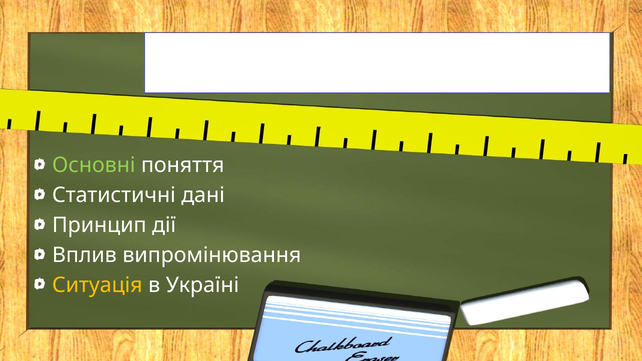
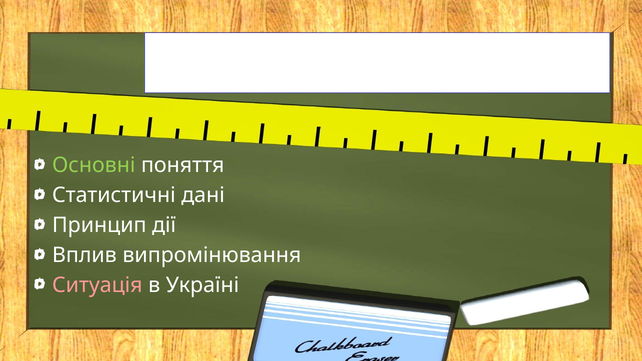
Ситуація colour: yellow -> pink (97, 285)
